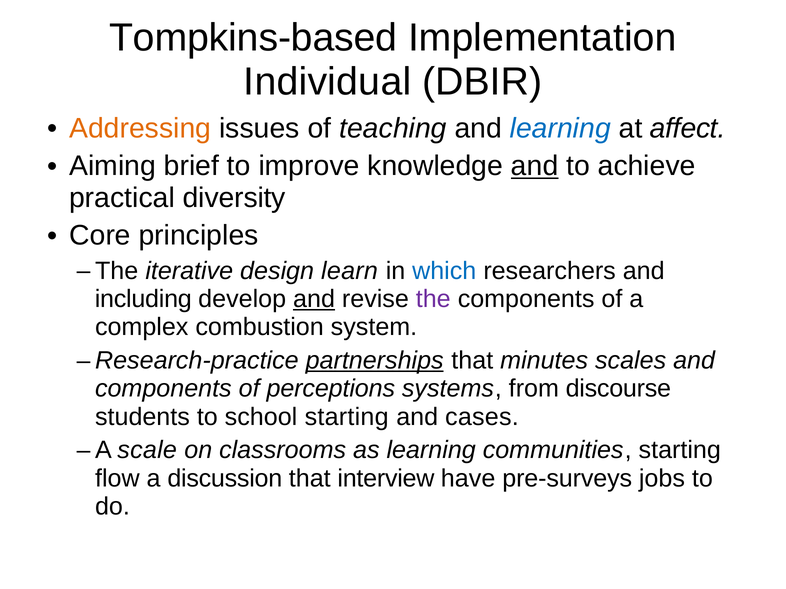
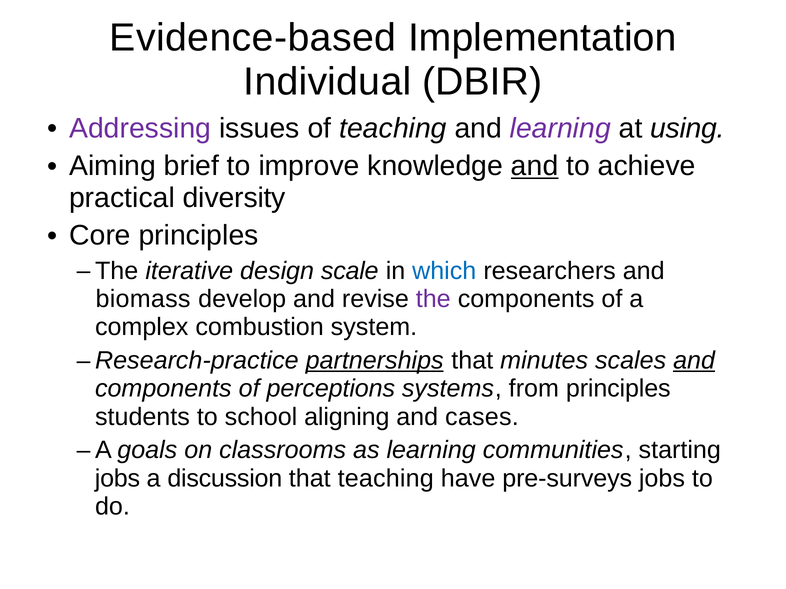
Tompkins-based: Tompkins-based -> Evidence-based (253, 38)
Addressing colour: orange -> purple (140, 128)
learning colour: blue -> purple (560, 128)
affect: affect -> using (688, 128)
learn: learn -> scale (350, 271)
including: including -> biomass (143, 299)
and underline: present -> none (314, 299)
and underline: none -> present (694, 361)
from discourse: discourse -> principles (618, 389)
school starting: starting -> aligning (347, 417)
scale: scale -> goals (147, 451)
flow: flow -> jobs (117, 479)
that interview: interview -> teaching (386, 479)
